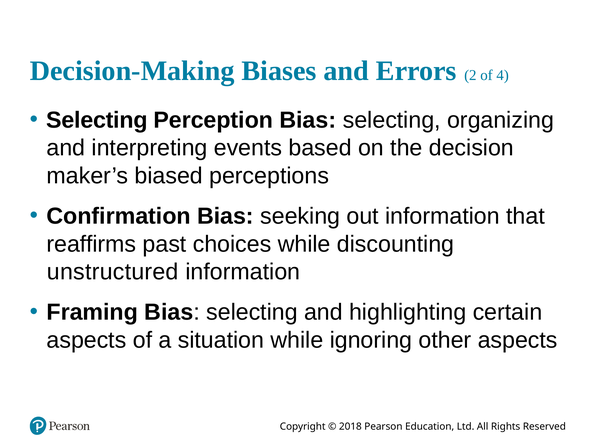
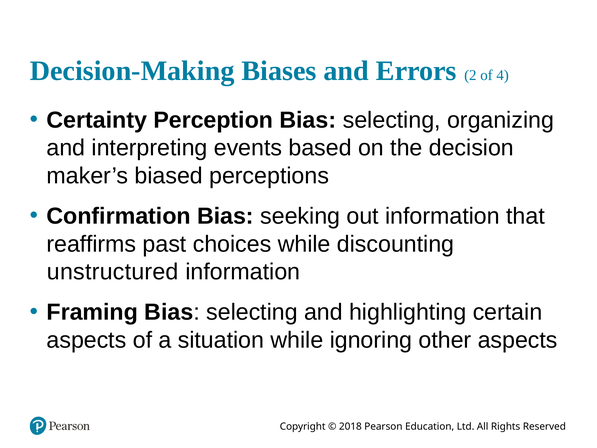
Selecting: Selecting -> Certainty (97, 120)
